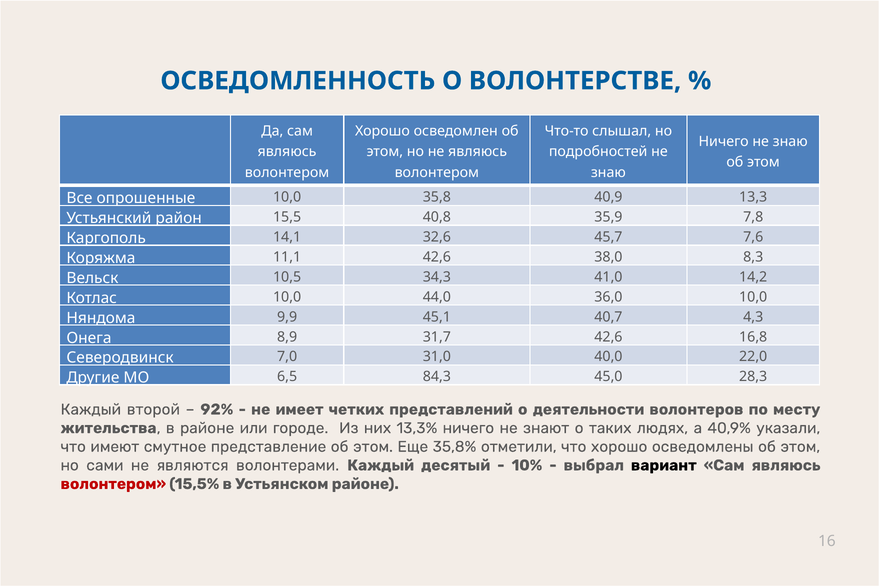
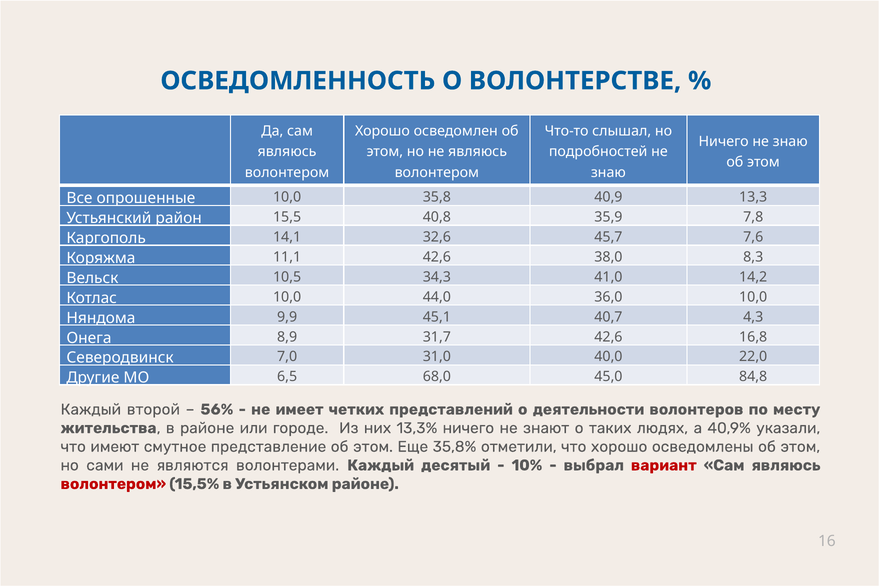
84,3: 84,3 -> 68,0 (437, 377)
28,3: 28,3 -> 84,8 (753, 377)
92%: 92% -> 56% (217, 409)
вариант colour: black -> red (664, 465)
